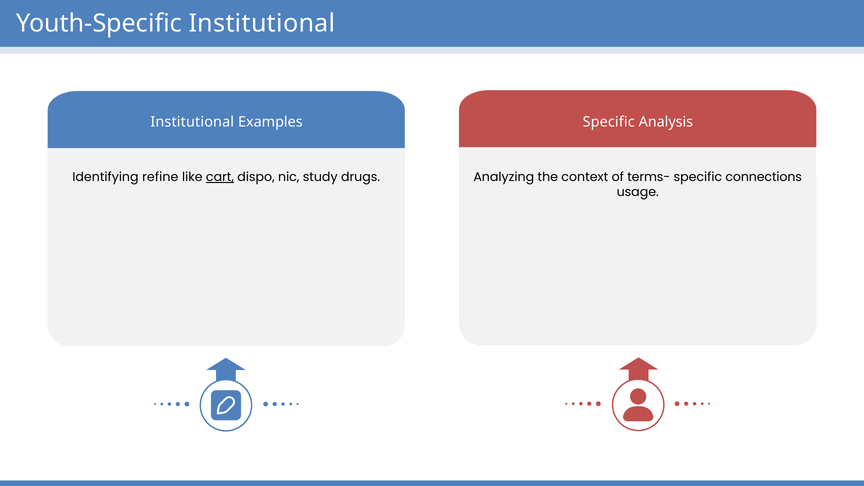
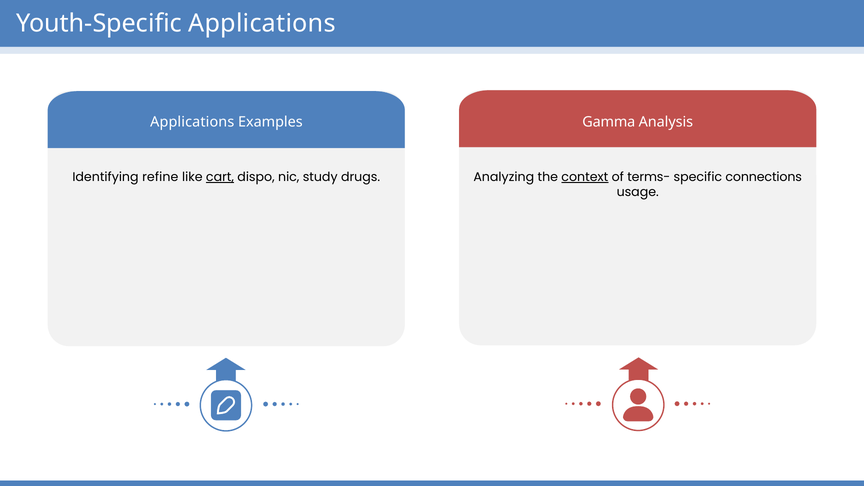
Youth-Specific Institutional: Institutional -> Applications (262, 23)
Institutional: Institutional -> Applications (192, 122)
Specific: Specific -> Gamma (609, 122)
context underline: none -> present (585, 177)
